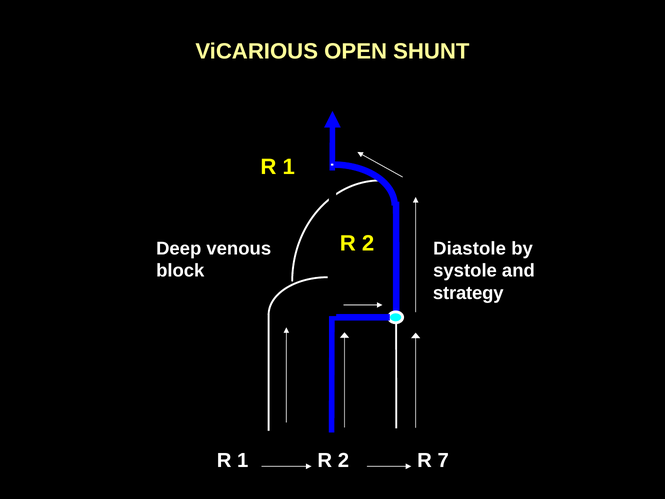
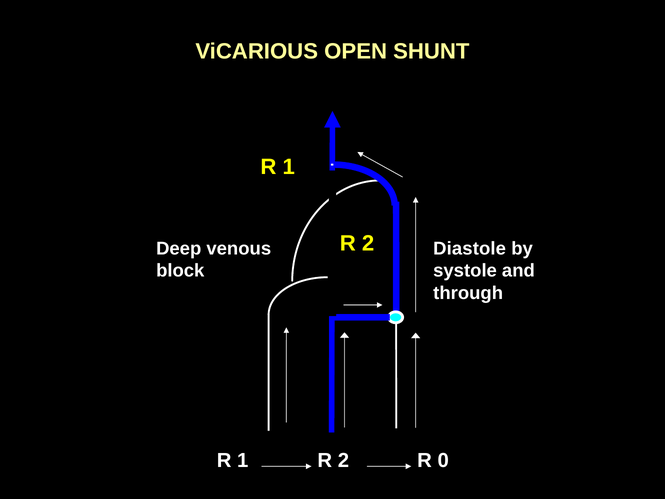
strategy: strategy -> through (468, 293)
7: 7 -> 0 (443, 460)
